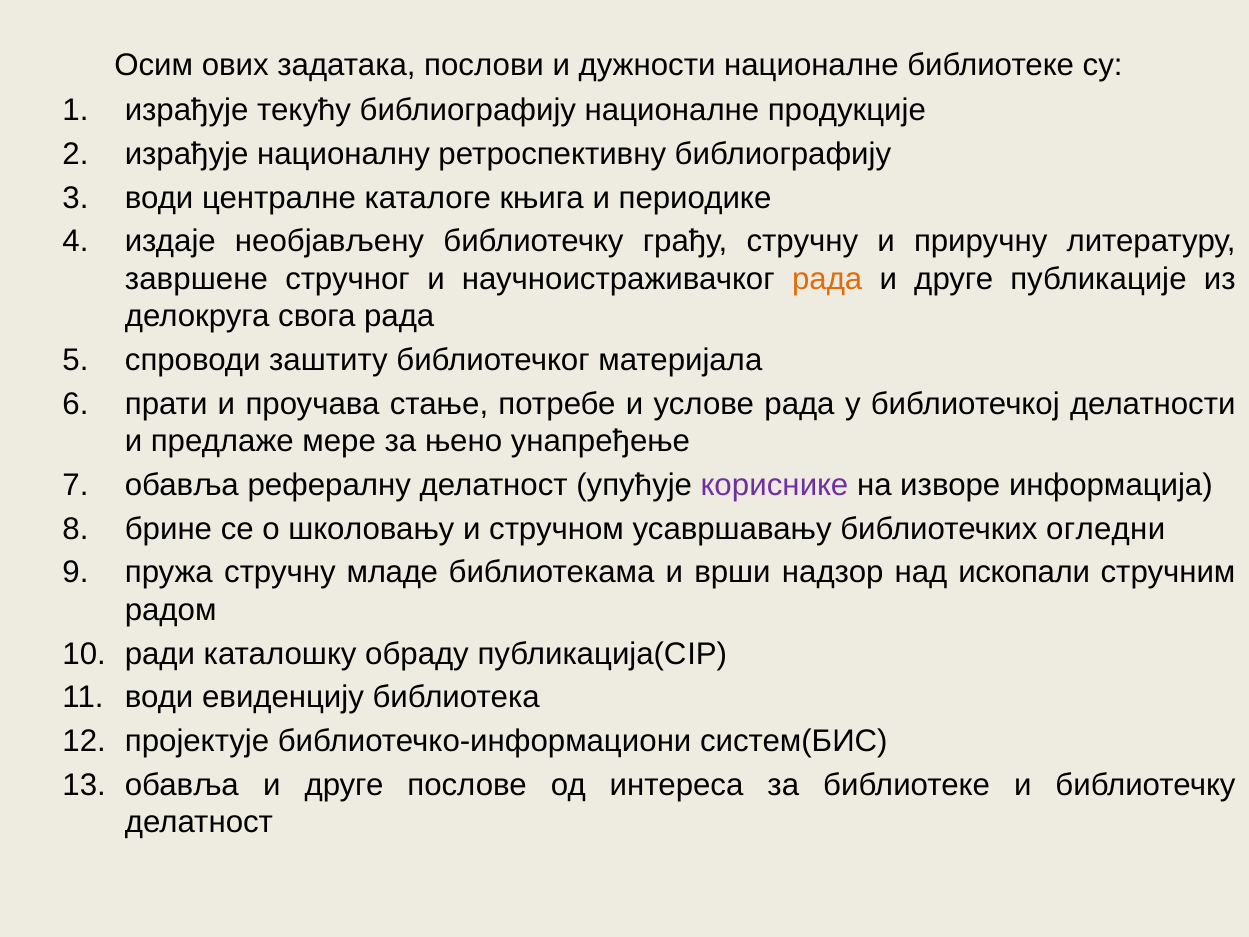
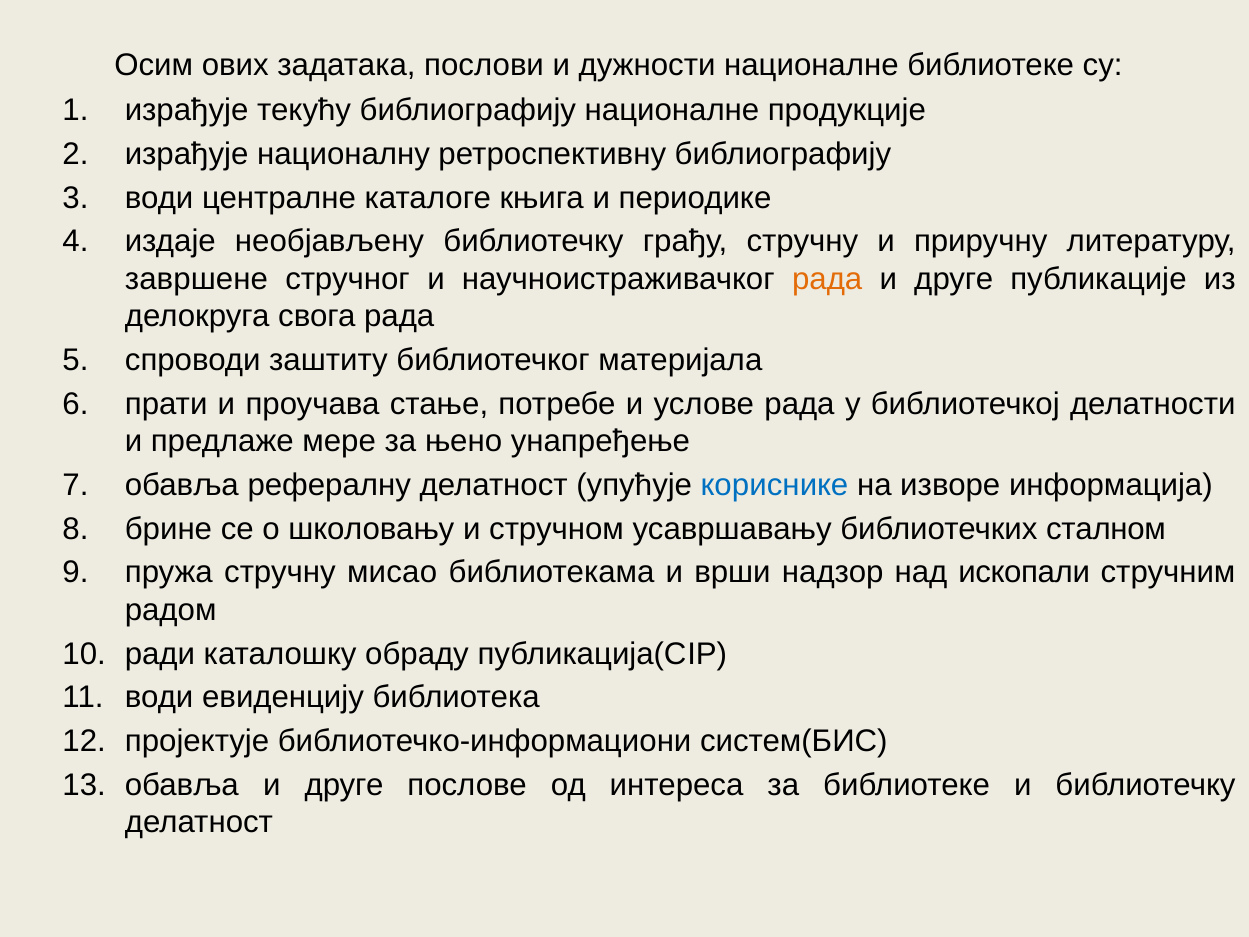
кориснике colour: purple -> blue (775, 485)
огледни: огледни -> сталном (1106, 529)
младе: младе -> мисао (392, 572)
